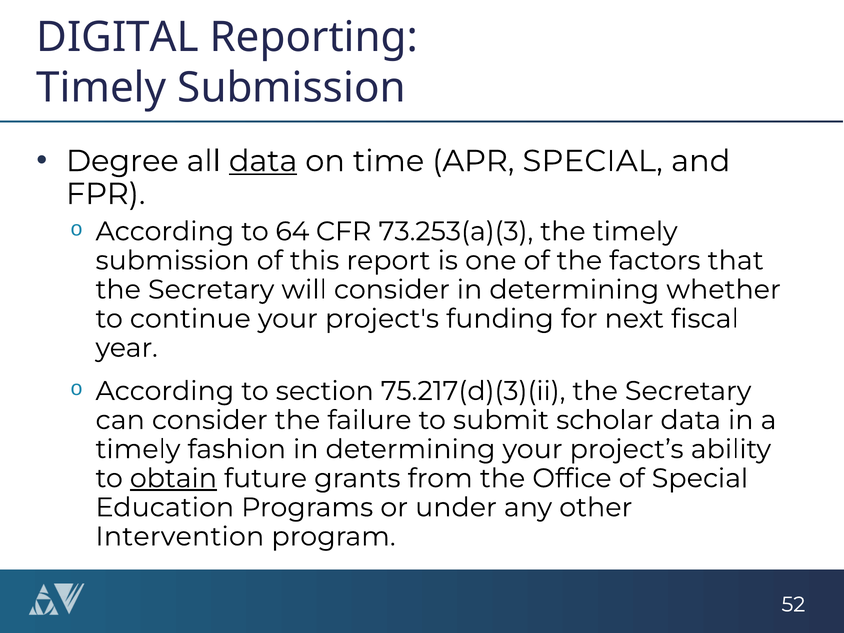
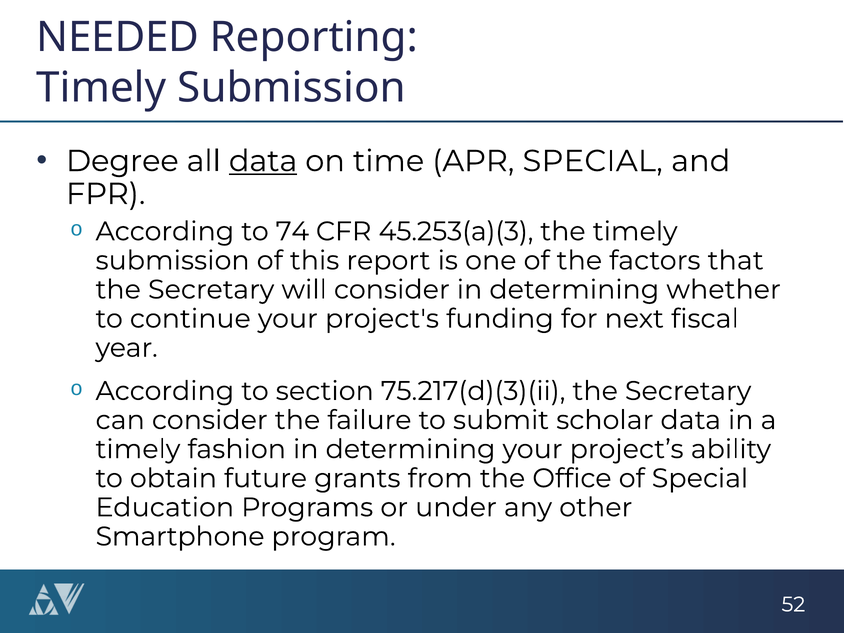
DIGITAL: DIGITAL -> NEEDED (118, 37)
64: 64 -> 74 (292, 231)
73.253(a)(3: 73.253(a)(3 -> 45.253(a)(3 (456, 231)
obtain underline: present -> none (173, 478)
Intervention: Intervention -> Smartphone (180, 537)
